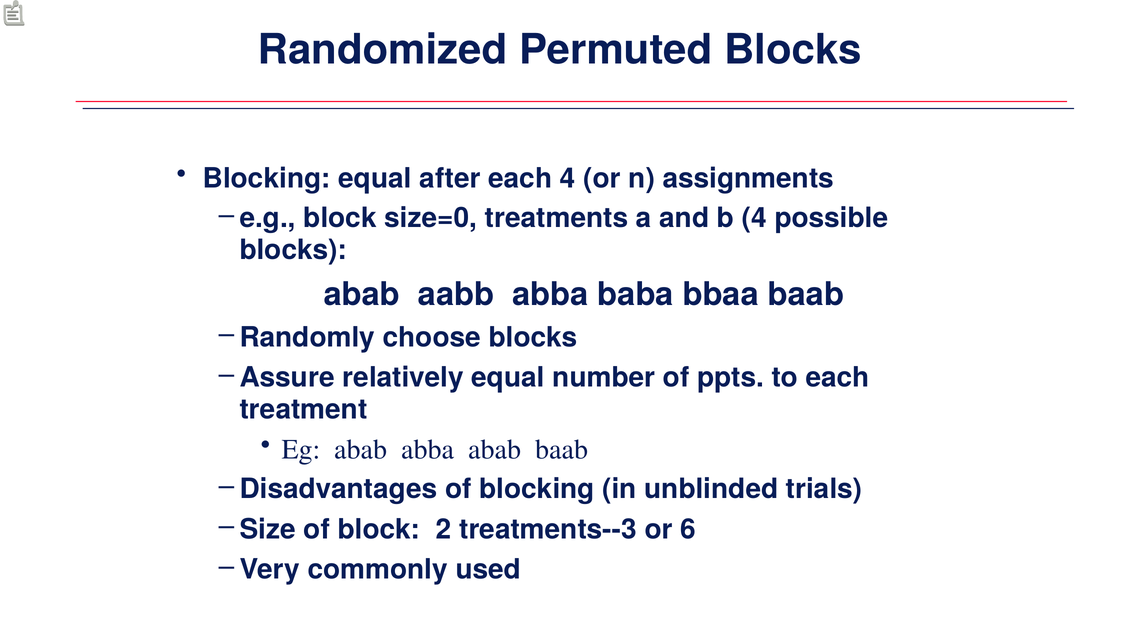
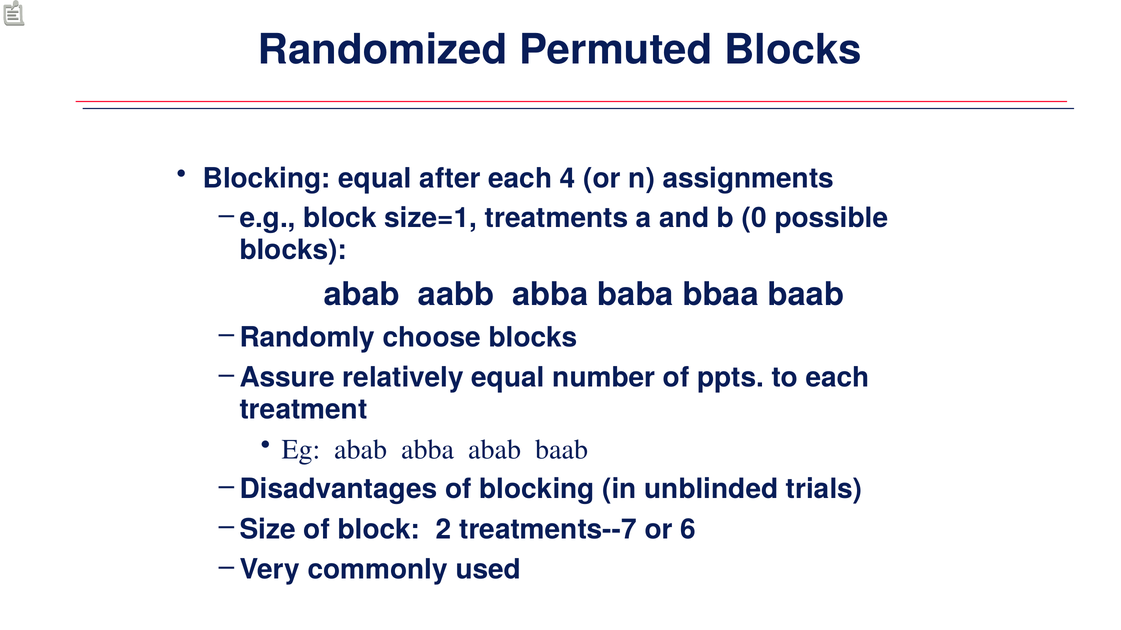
size=0: size=0 -> size=1 (431, 218)
b 4: 4 -> 0 (754, 218)
treatments--3: treatments--3 -> treatments--7 (548, 530)
